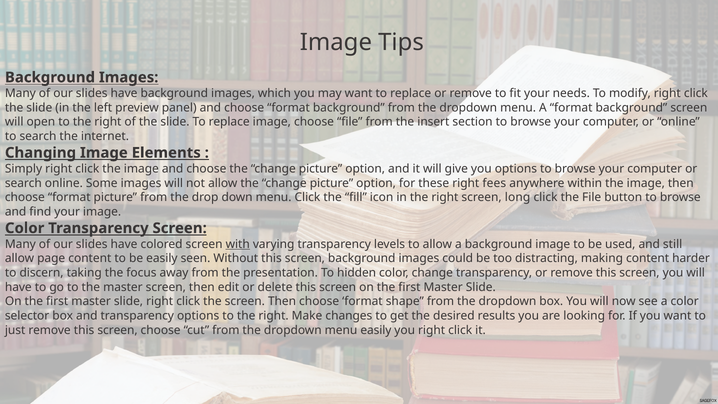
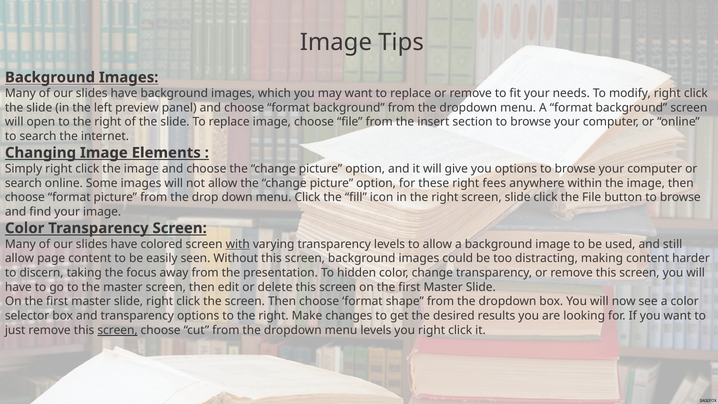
screen long: long -> slide (518, 197)
screen underline: none -> present (118, 330)
menu easily: easily -> levels (376, 330)
